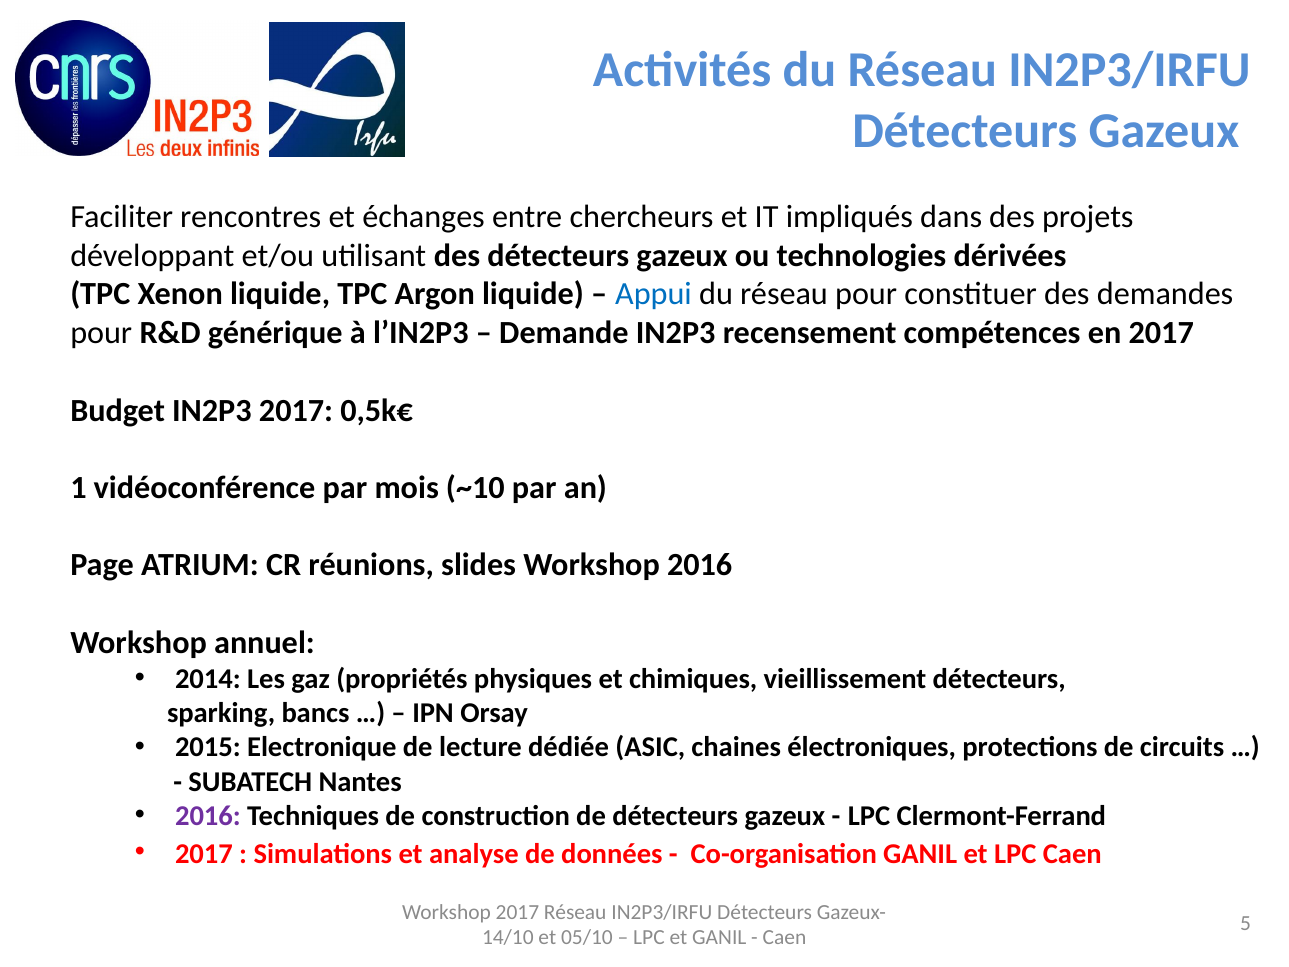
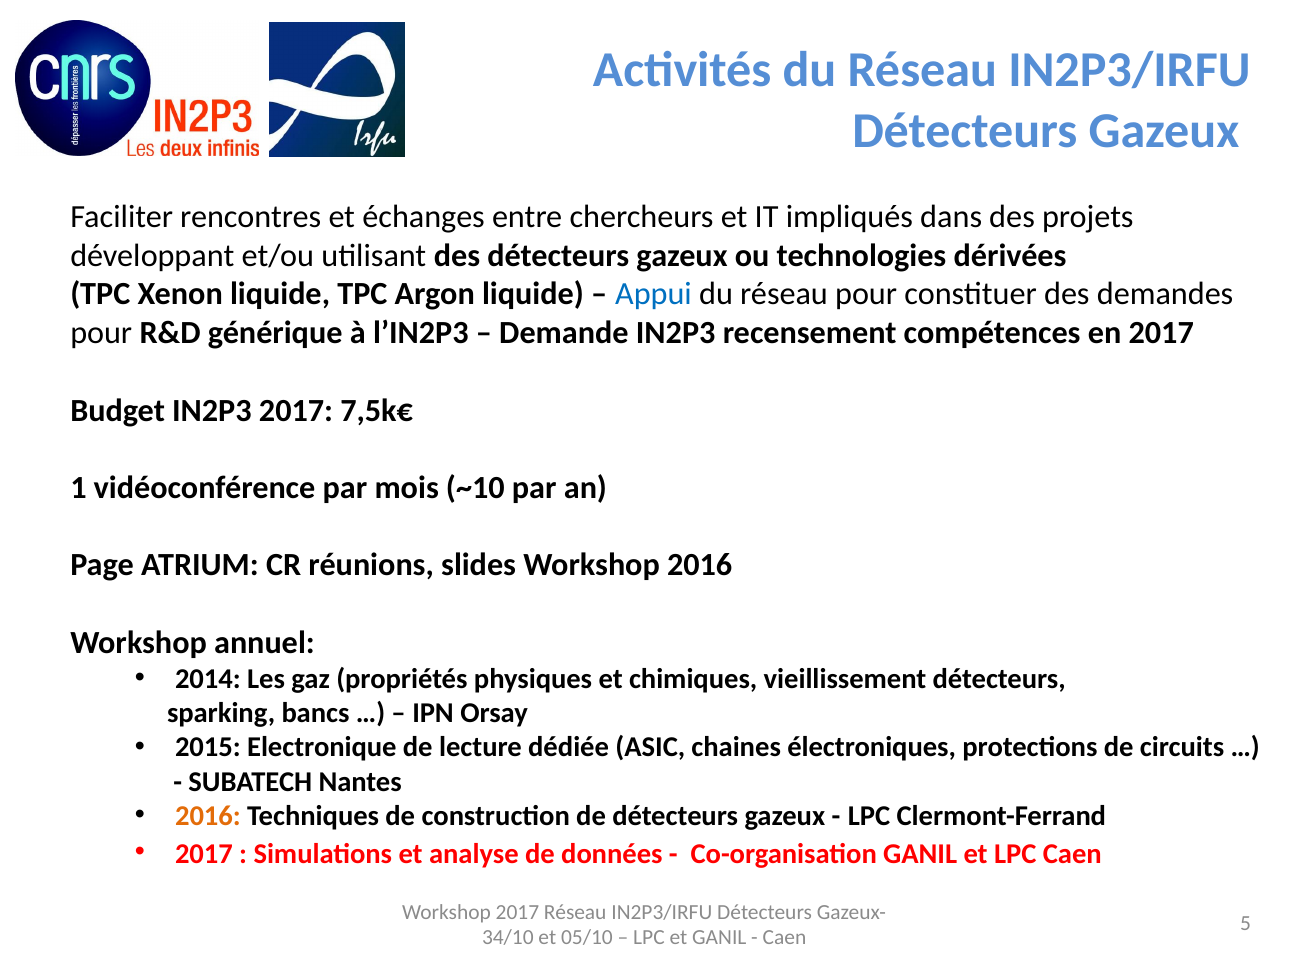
0,5k€: 0,5k€ -> 7,5k€ (377, 410)
2016 colour: purple -> orange (208, 816)
14/10: 14/10 -> 34/10 (508, 938)
